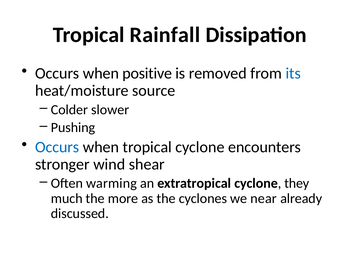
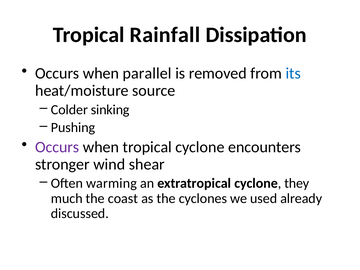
positive: positive -> parallel (147, 73)
slower: slower -> sinking (110, 110)
Occurs colour: blue -> purple (57, 147)
more: more -> coast (123, 198)
near: near -> used (264, 198)
